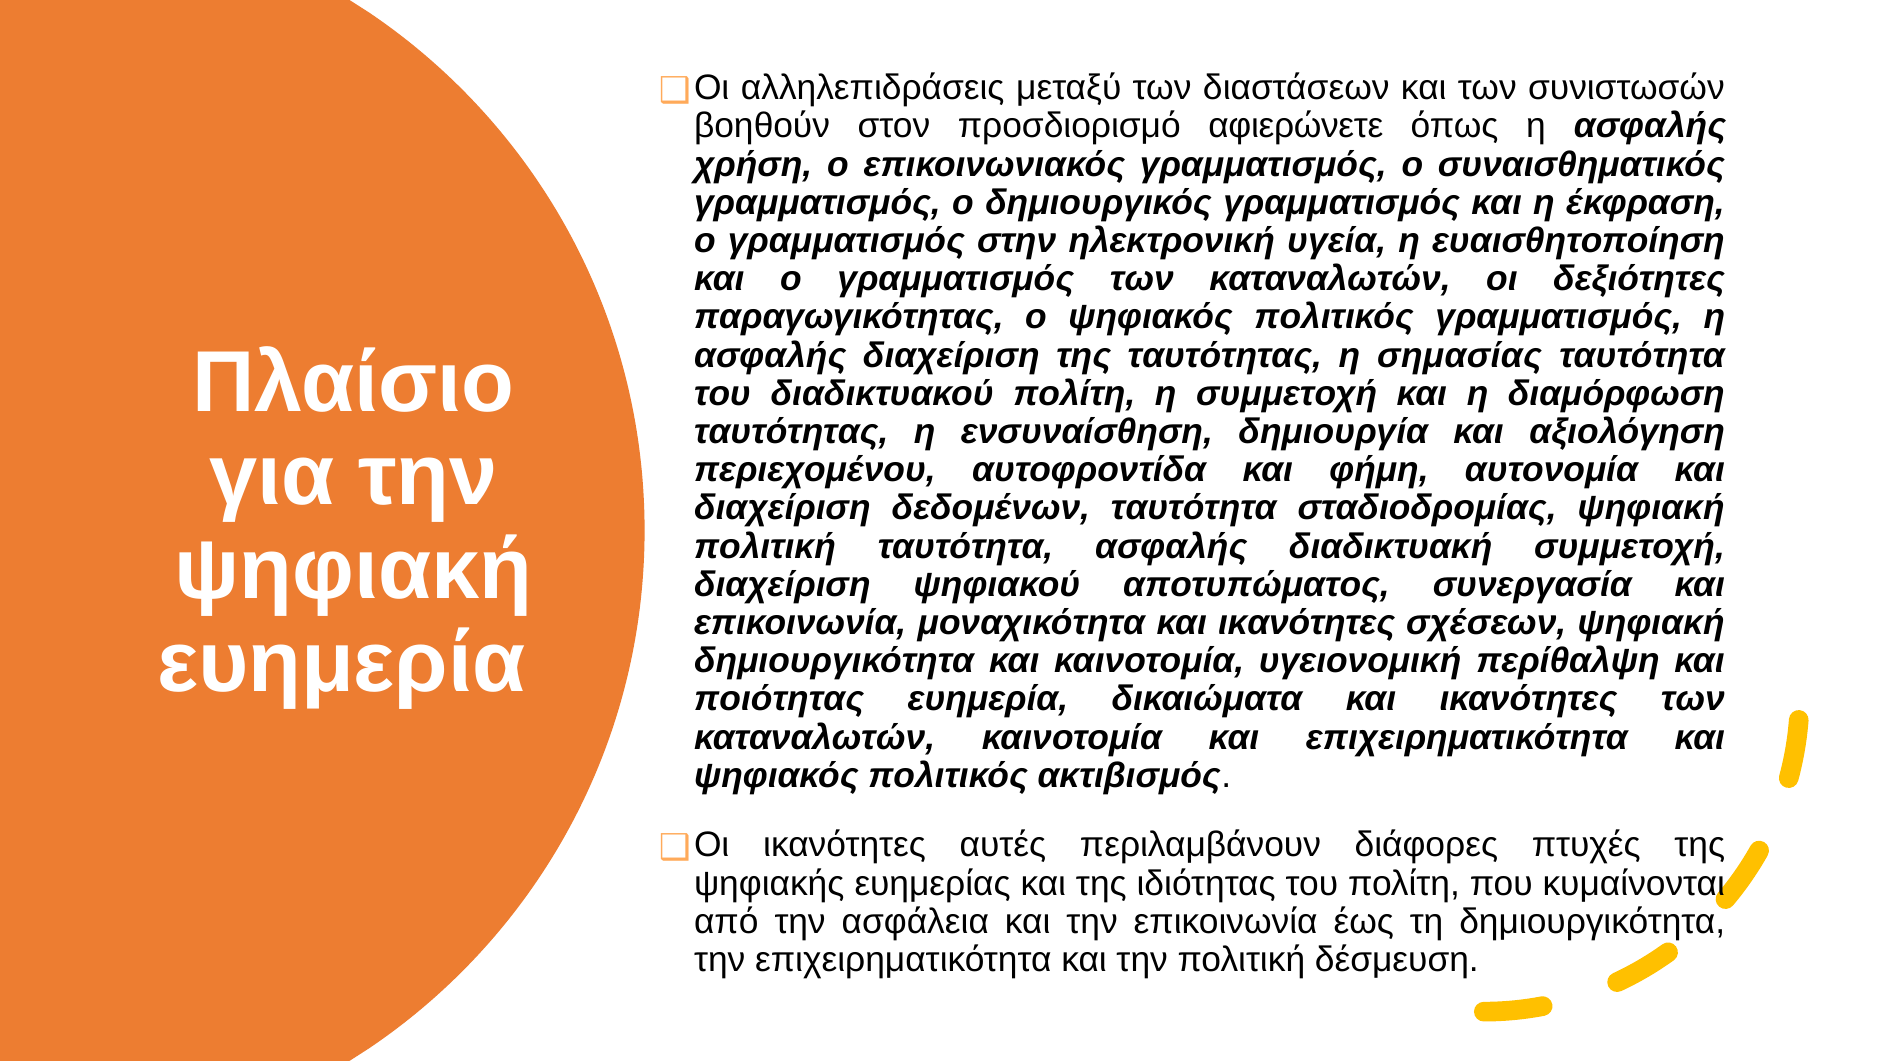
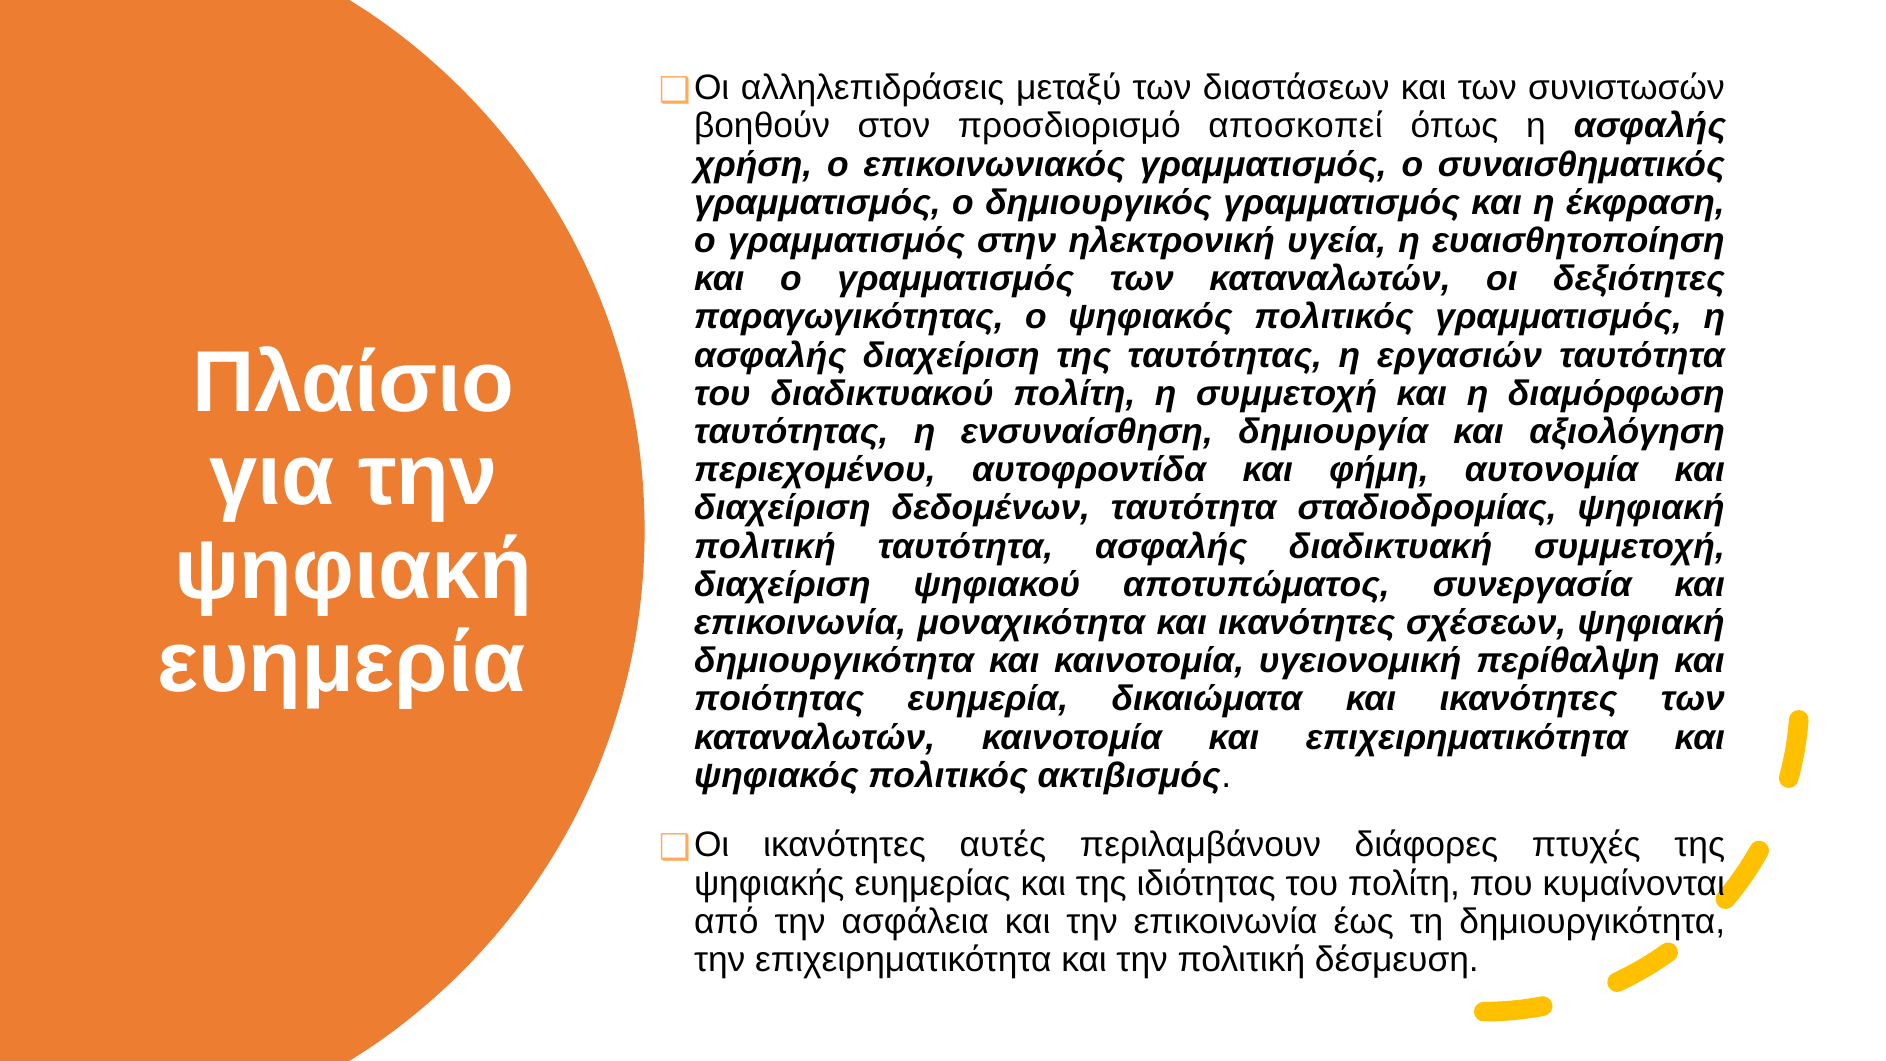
αφιερώνετε: αφιερώνετε -> αποσκοπεί (1296, 126)
σημασίας: σημασίας -> εργασιών (1460, 355)
